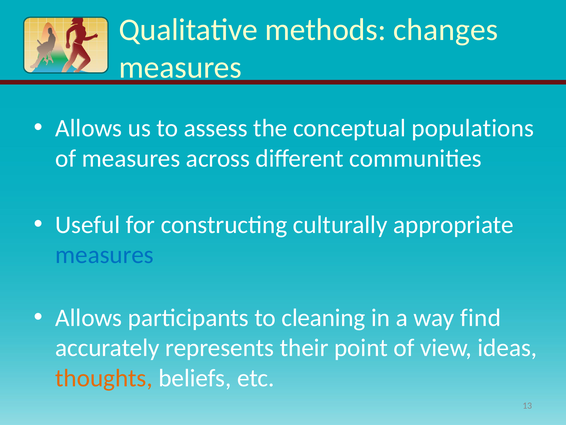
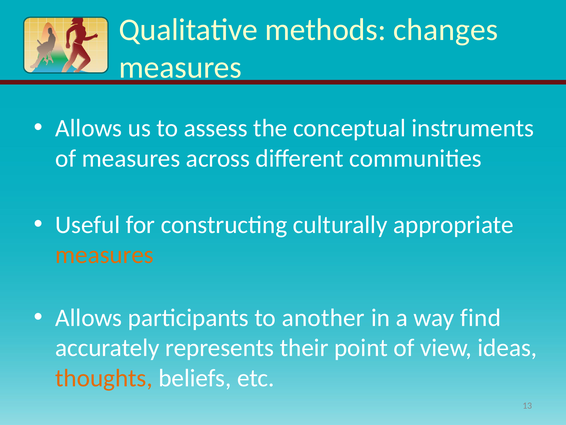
populations: populations -> instruments (473, 128)
measures colour: blue -> orange (104, 255)
cleaning: cleaning -> another (323, 317)
